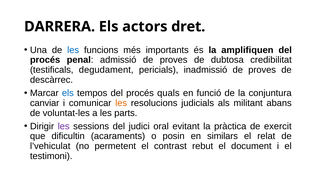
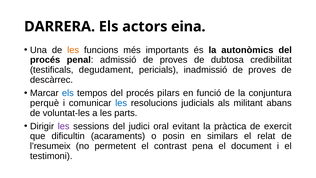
dret: dret -> eina (188, 27)
les colour: blue -> orange (73, 50)
amplifiquen: amplifiquen -> autonòmics (247, 50)
quals: quals -> pilars (168, 93)
canviar: canviar -> perquè (45, 103)
les colour: orange -> blue (121, 103)
l’vehiculat: l’vehiculat -> l’resumeix (50, 146)
rebut: rebut -> pena (203, 146)
